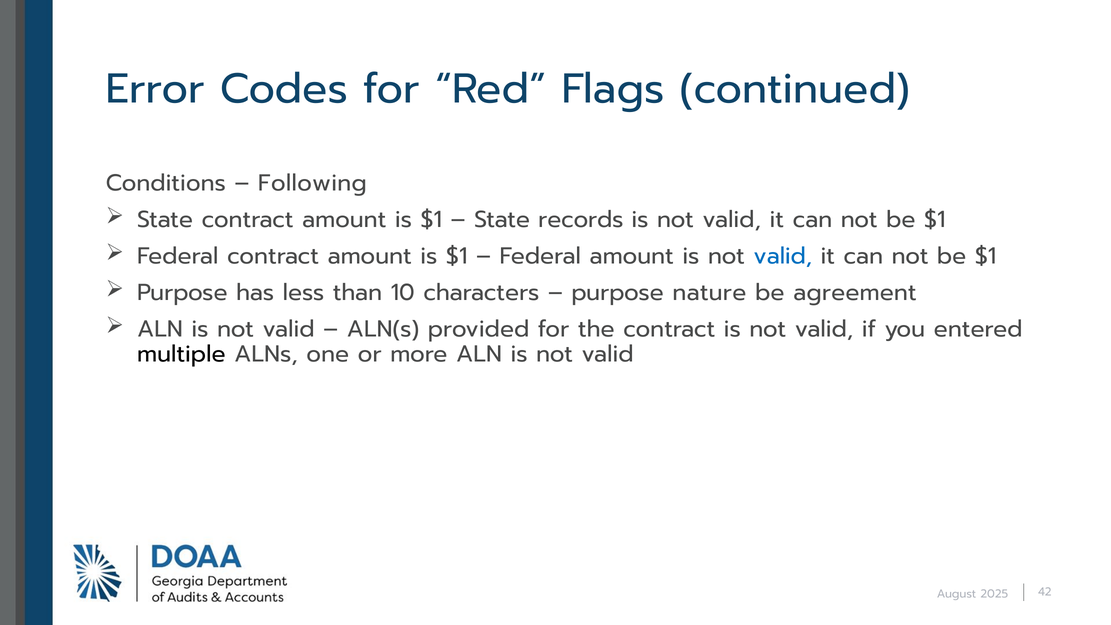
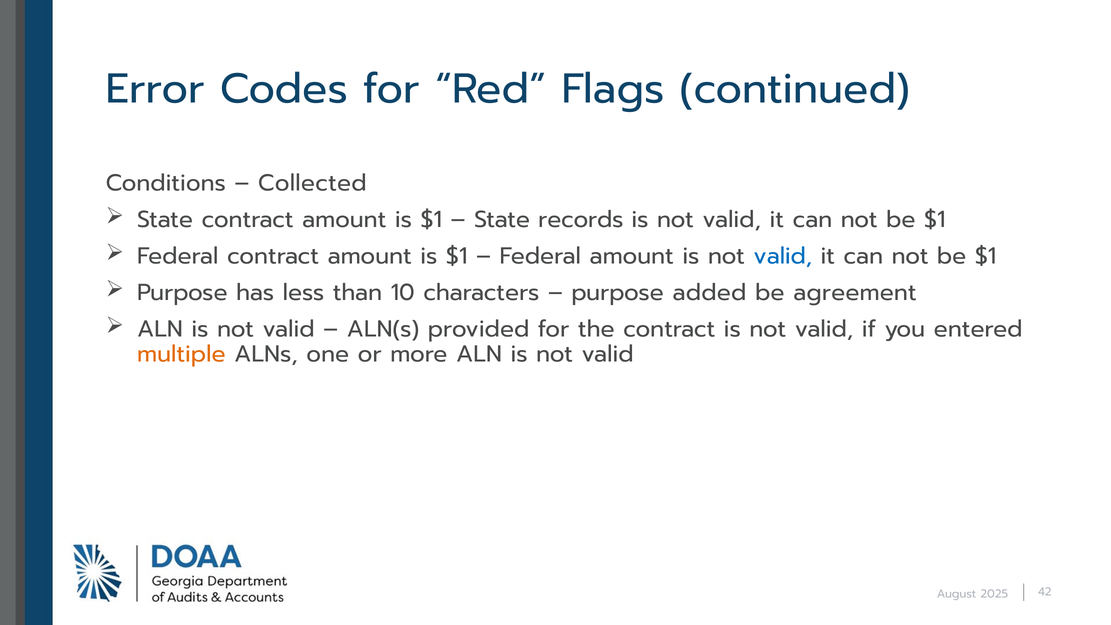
Following: Following -> Collected (312, 183)
nature: nature -> added (709, 293)
multiple colour: black -> orange (181, 354)
